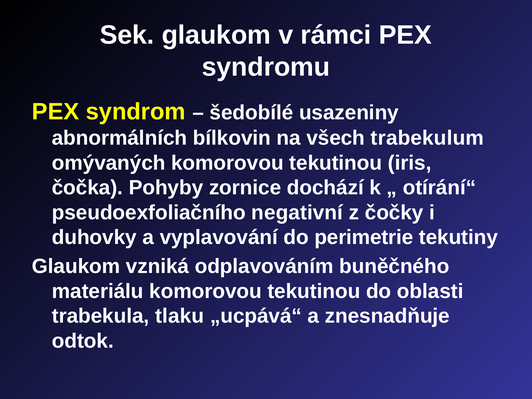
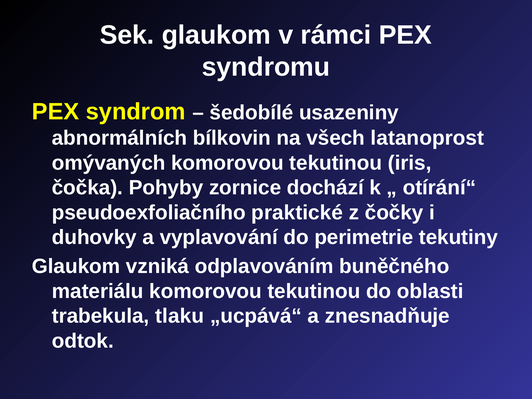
trabekulum: trabekulum -> latanoprost (427, 138)
negativní: negativní -> praktické (297, 213)
